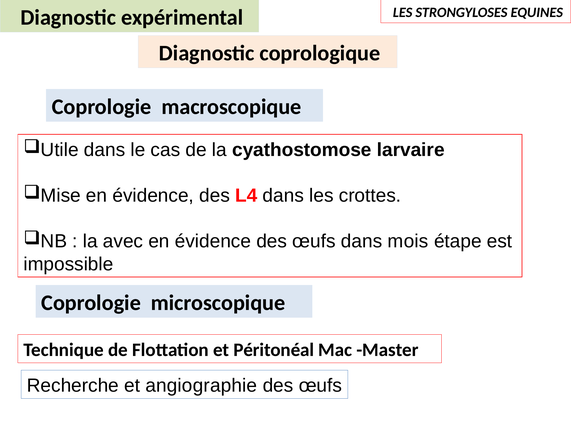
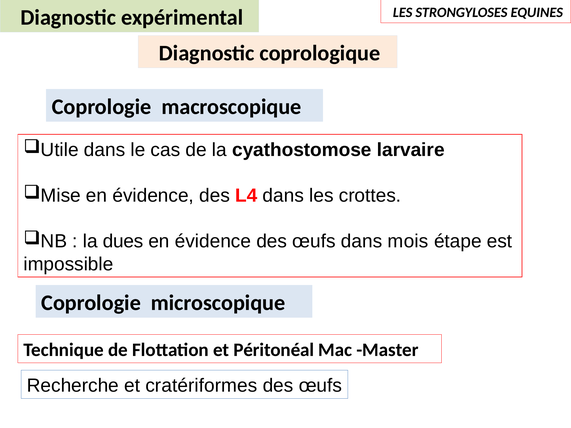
avec: avec -> dues (123, 241)
angiographie: angiographie -> cratériformes (201, 386)
